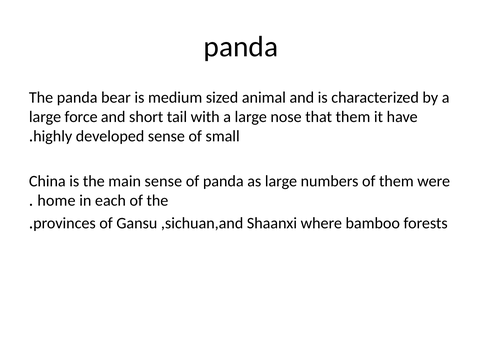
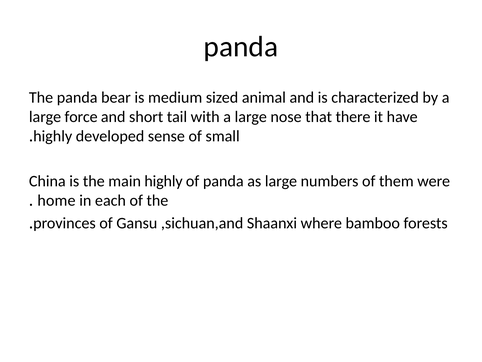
that them: them -> there (353, 117)
main sense: sense -> highly (163, 181)
